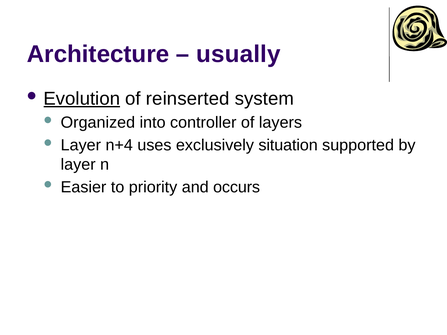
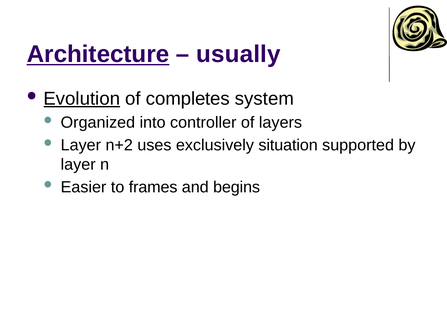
Architecture underline: none -> present (98, 54)
reinserted: reinserted -> completes (188, 99)
n+4: n+4 -> n+2 (119, 145)
priority: priority -> frames (153, 187)
occurs: occurs -> begins (237, 187)
